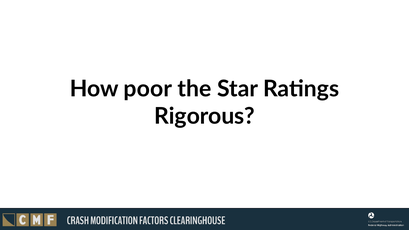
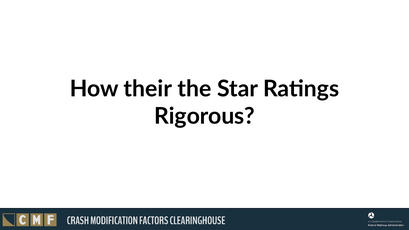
poor: poor -> their (148, 89)
